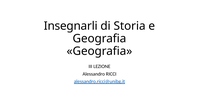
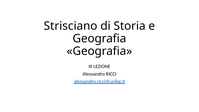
Insegnarli: Insegnarli -> Strisciano (71, 26)
